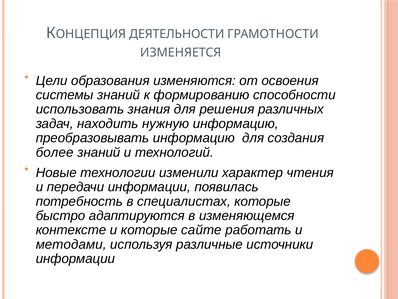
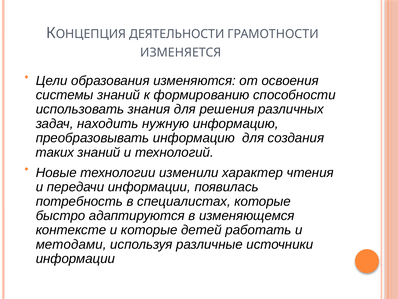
более: более -> таких (55, 152)
сайте: сайте -> детей (201, 230)
